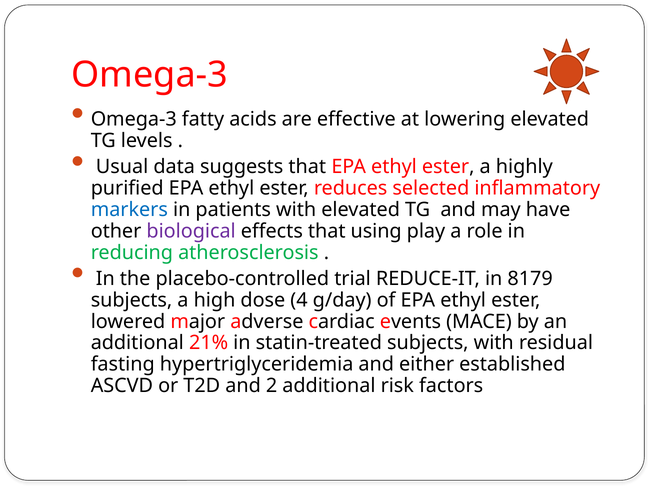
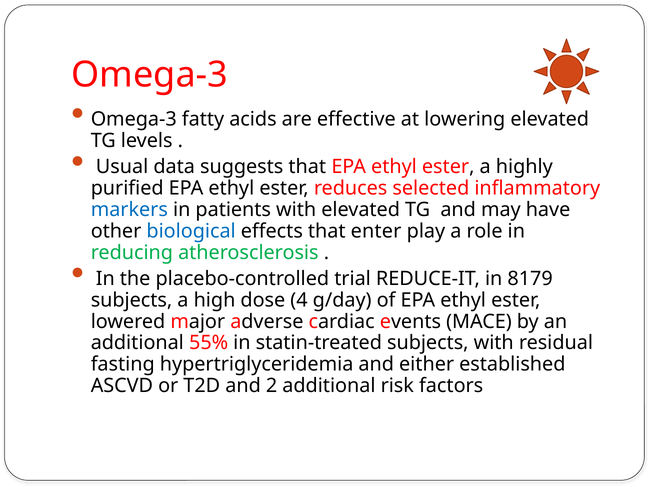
biological colour: purple -> blue (191, 231)
using: using -> enter (376, 231)
21%: 21% -> 55% (209, 343)
